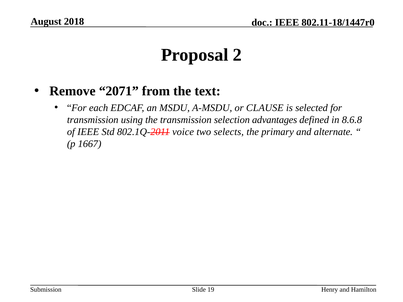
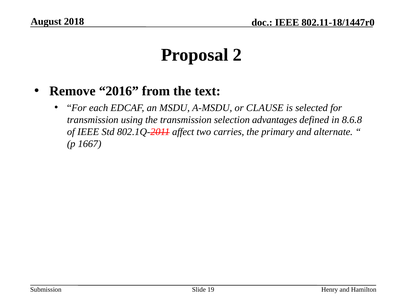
2071: 2071 -> 2016 (119, 91)
voice: voice -> affect (183, 132)
selects: selects -> carries (229, 132)
